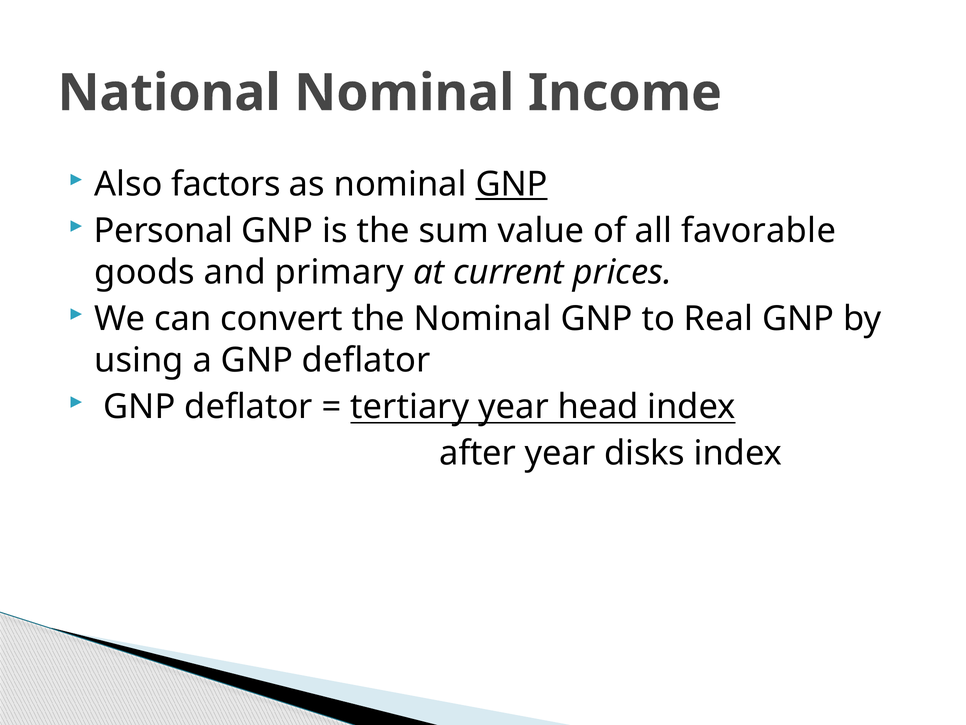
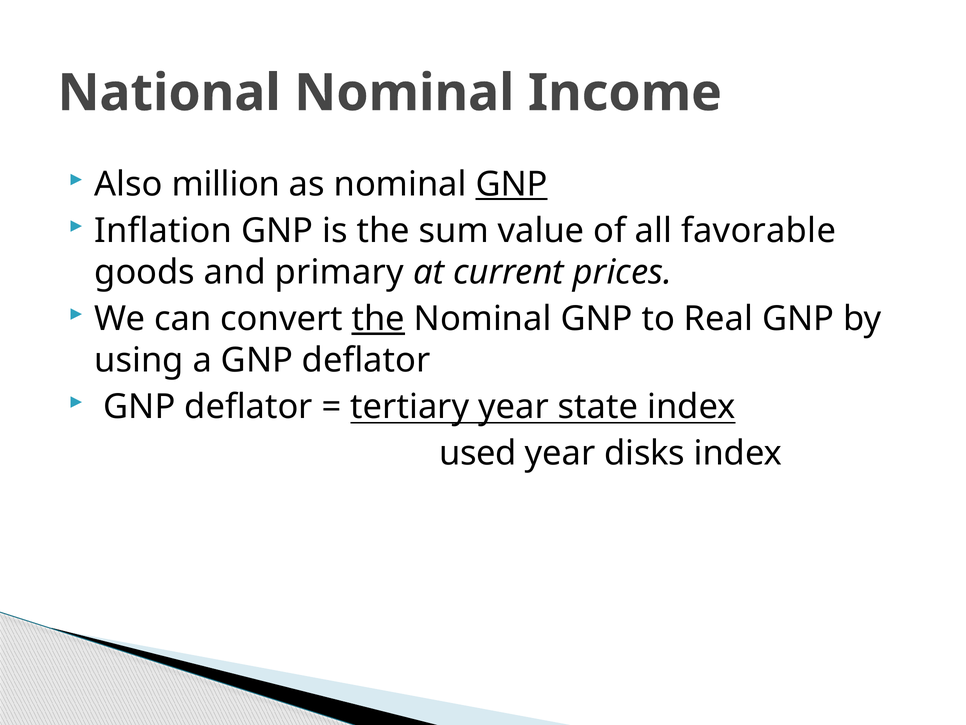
factors: factors -> million (226, 184)
Personal: Personal -> Inflation (163, 231)
the underline: none -> present (378, 319)
head: head -> state (598, 407)
after: after -> used (478, 453)
